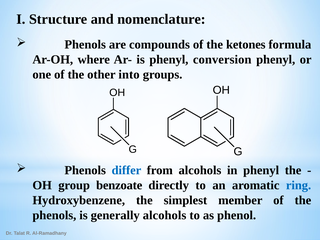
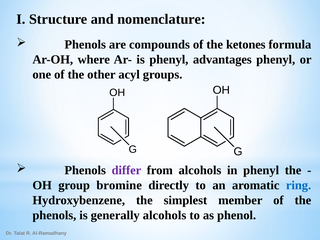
conversion: conversion -> advantages (222, 60)
into: into -> acyl (129, 74)
differ colour: blue -> purple (126, 170)
benzoate: benzoate -> bromine (119, 185)
